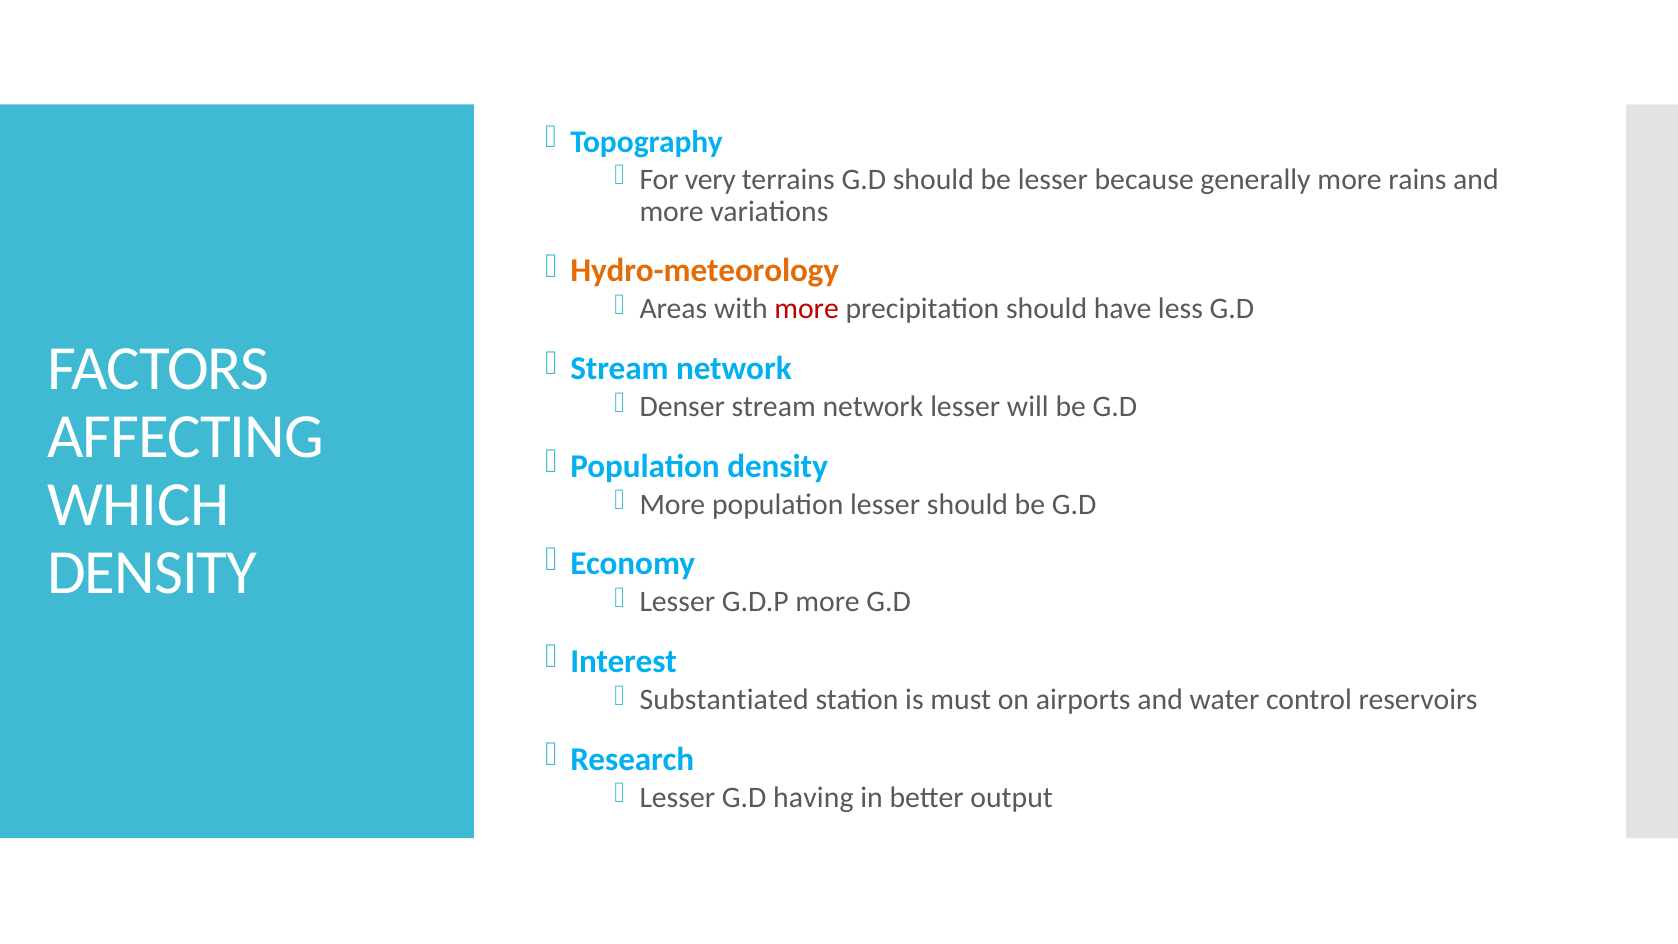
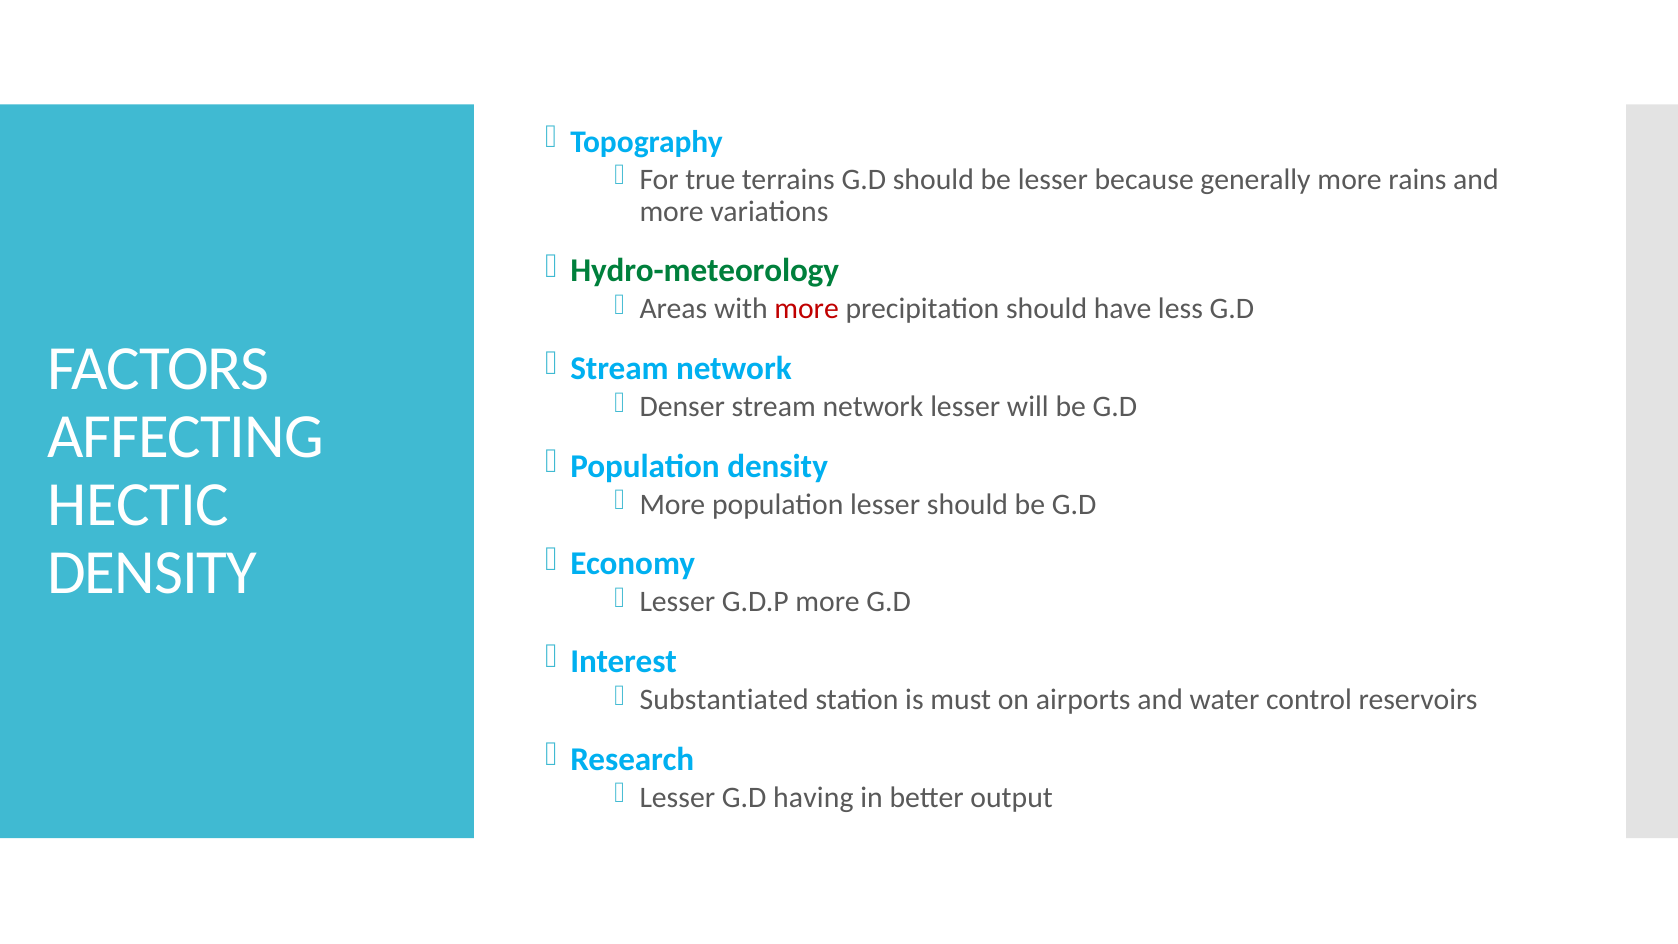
very: very -> true (710, 179)
Hydro-meteorology colour: orange -> green (705, 271)
WHICH: WHICH -> HECTIC (138, 505)
